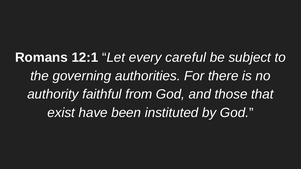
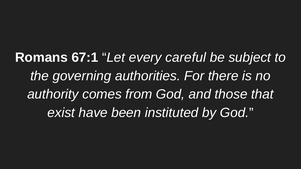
12:1: 12:1 -> 67:1 (85, 58)
faithful: faithful -> comes (102, 95)
